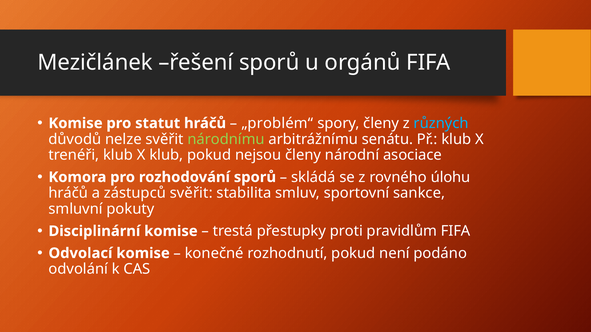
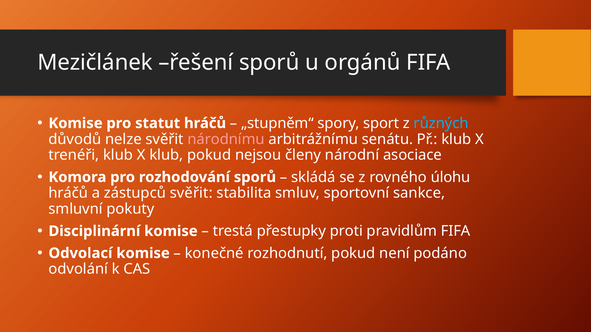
„problém“: „problém“ -> „stupněm“ (277, 123)
spory členy: členy -> sport (381, 123)
národnímu colour: light green -> pink (226, 139)
